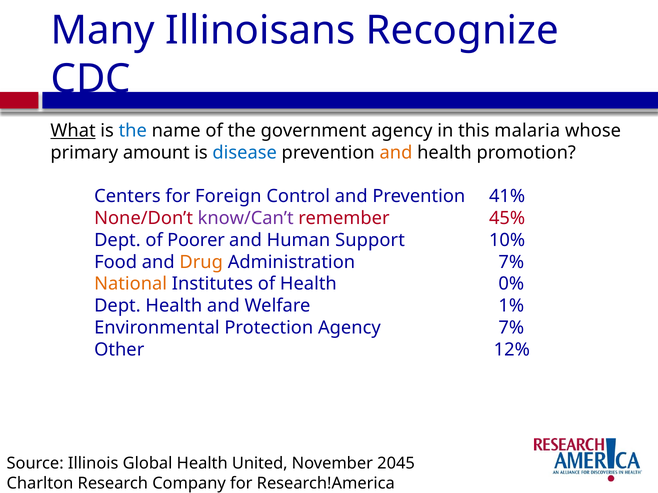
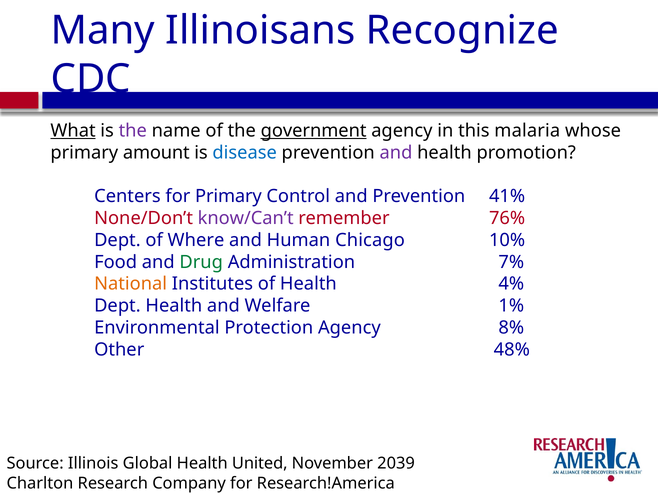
the colour: blue -> purple (133, 131)
government underline: none -> present (314, 131)
and colour: orange -> purple (396, 153)
for Foreign: Foreign -> Primary (228, 196)
45%: 45% -> 76% (507, 218)
Poorer: Poorer -> Where (196, 240)
Support: Support -> Chicago (370, 240)
Drug colour: orange -> green (201, 262)
0%: 0% -> 4% (511, 284)
Agency 7%: 7% -> 8% (511, 328)
12%: 12% -> 48% (512, 350)
2045: 2045 -> 2039 (396, 464)
